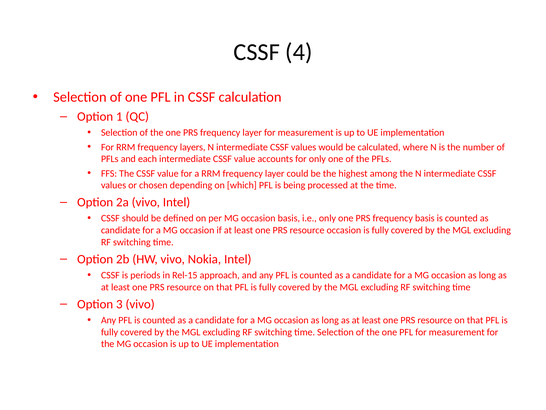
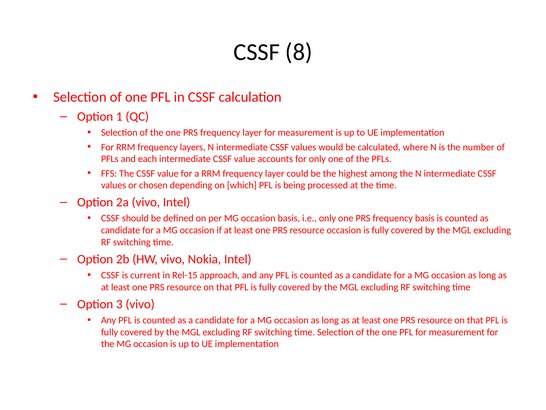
4: 4 -> 8 (299, 52)
periods: periods -> current (145, 275)
